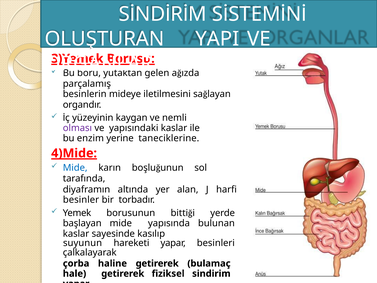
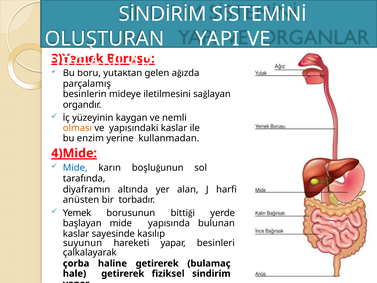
olması colour: purple -> orange (77, 128)
taneciklerine: taneciklerine -> kullanmadan (169, 138)
besinler: besinler -> anüsten (81, 200)
